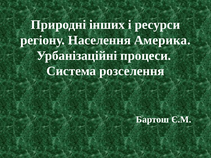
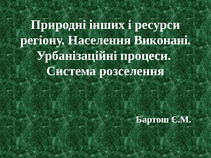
Америка: Америка -> Виконані (162, 40)
